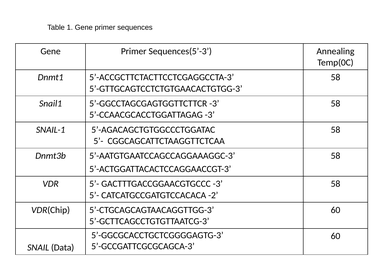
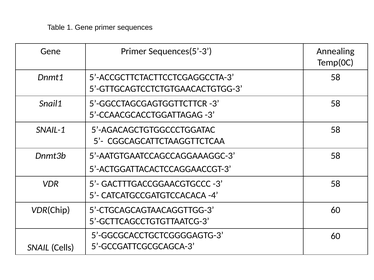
-2: -2 -> -4 (213, 196)
Data: Data -> Cells (63, 248)
